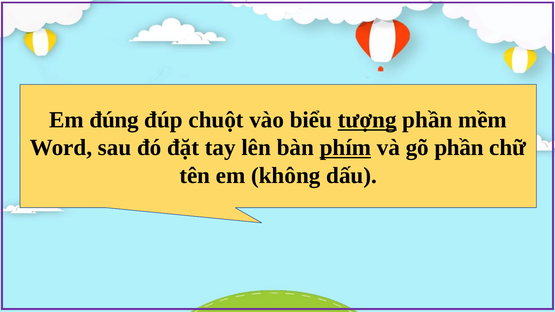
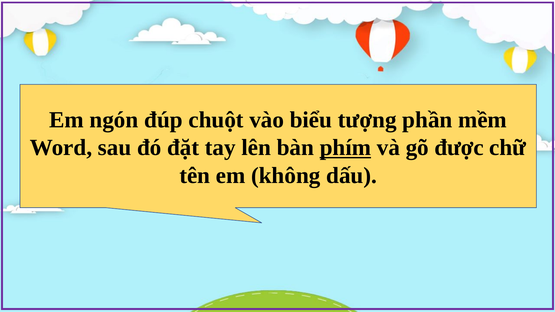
đúng: đúng -> ngón (114, 120)
tượng underline: present -> none (367, 120)
gõ phần: phần -> được (459, 148)
